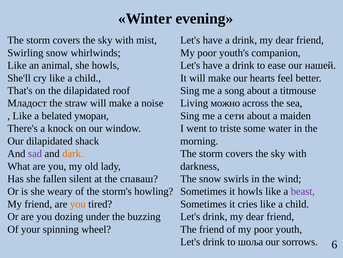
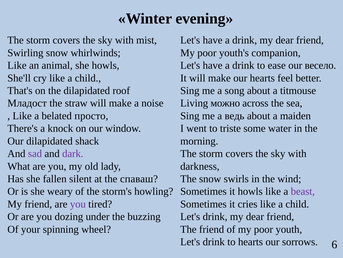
нашей: нашей -> весело (320, 65)
уморан: уморан -> просто (91, 116)
сети: сети -> ведь (235, 116)
dark colour: orange -> purple (73, 153)
you colour: orange -> purple (78, 204)
to шоља: шоља -> hearts (251, 241)
